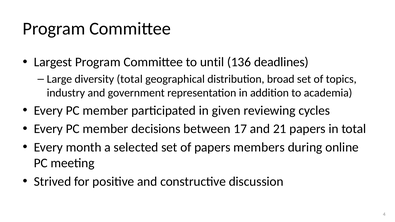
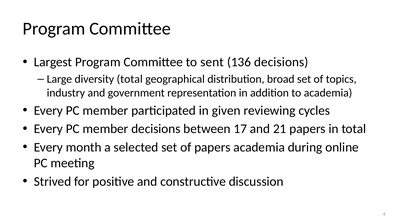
until: until -> sent (212, 62)
136 deadlines: deadlines -> decisions (281, 62)
papers members: members -> academia (259, 147)
